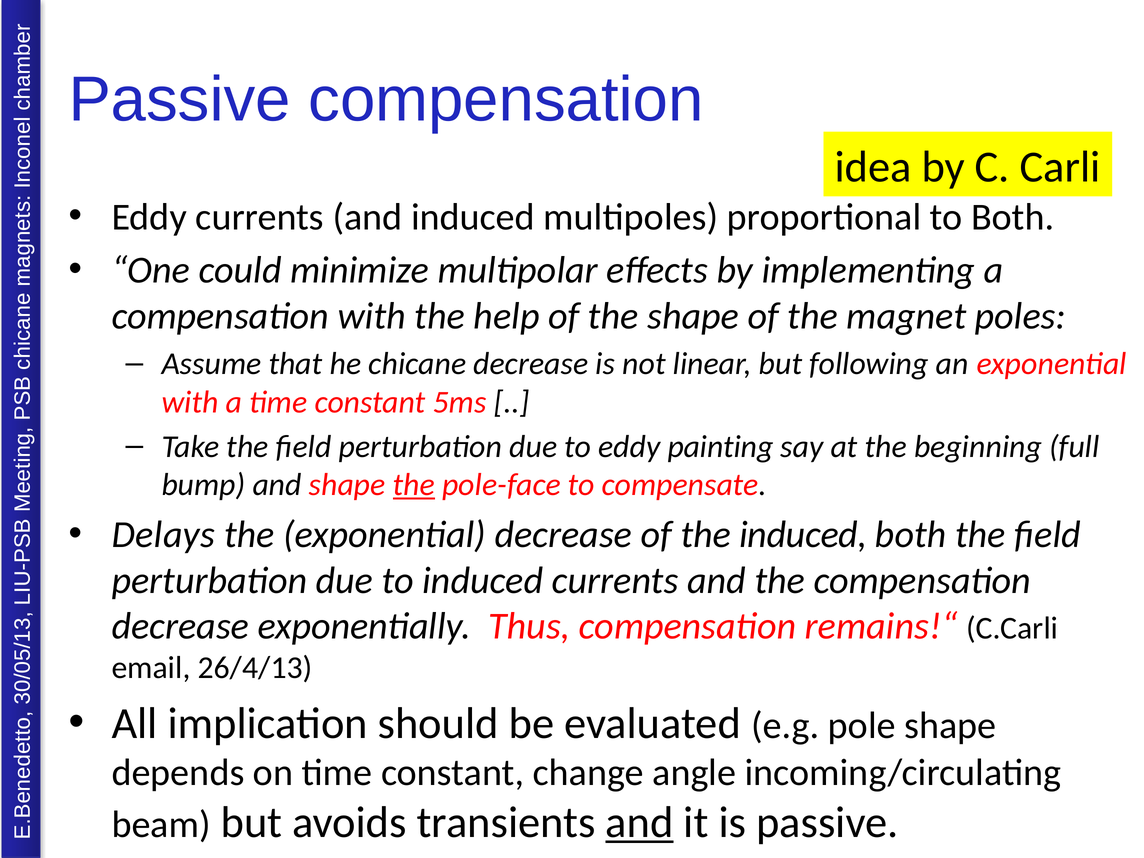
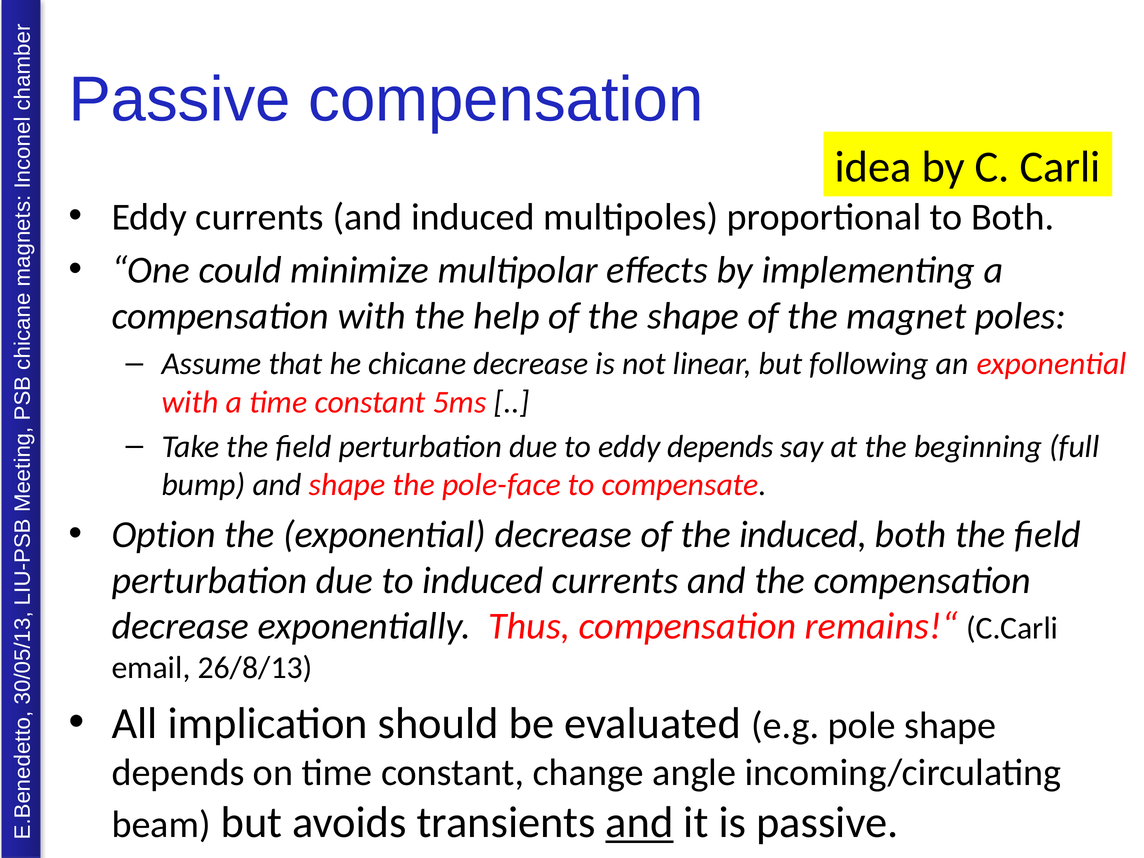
eddy painting: painting -> depends (721, 447)
the underline: present -> none (414, 485)
Delays: Delays -> Option (164, 535)
26/4/13: 26/4/13 -> 26/8/13 (255, 668)
